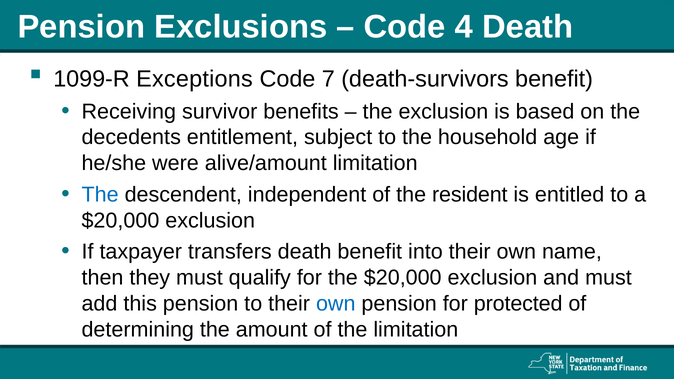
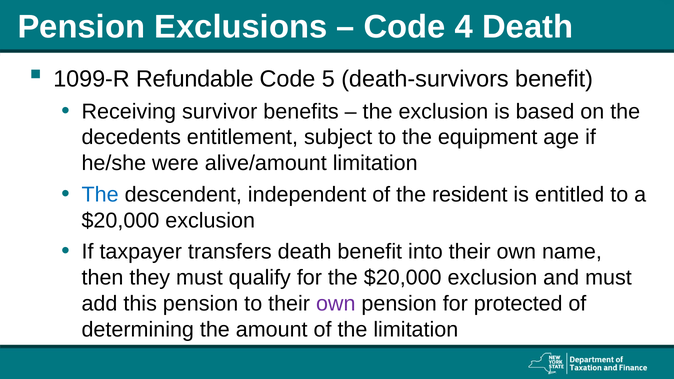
Exceptions: Exceptions -> Refundable (195, 79)
7: 7 -> 5 (328, 79)
household: household -> equipment (488, 137)
own colour: blue -> purple (336, 304)
